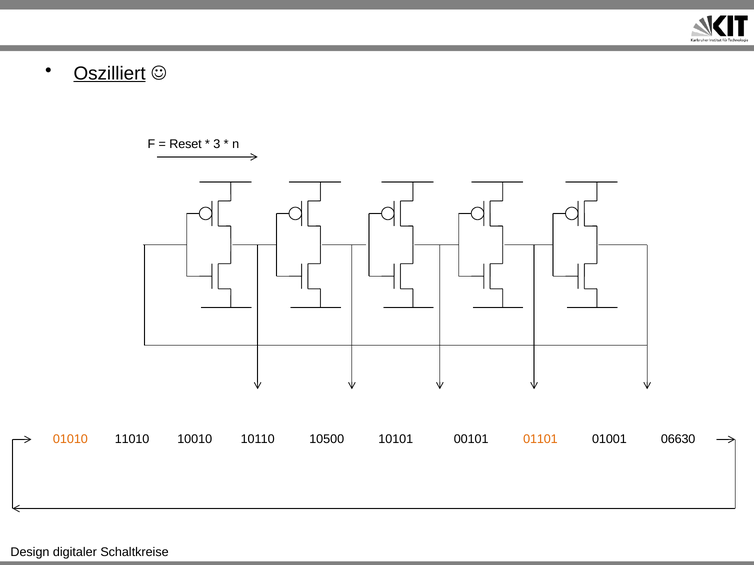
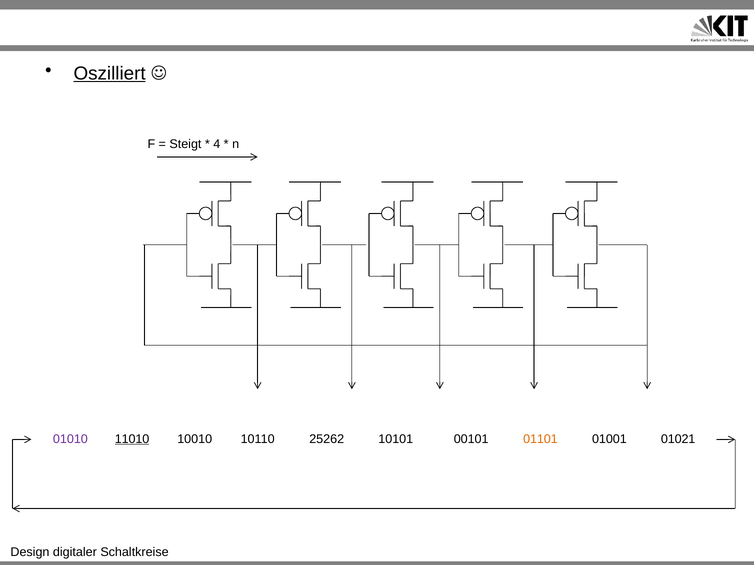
Reset: Reset -> Steigt (185, 144)
3: 3 -> 4 (217, 144)
01010 colour: orange -> purple (70, 439)
11010 underline: none -> present (132, 439)
10500: 10500 -> 25262 (327, 439)
06630: 06630 -> 01021 (678, 439)
